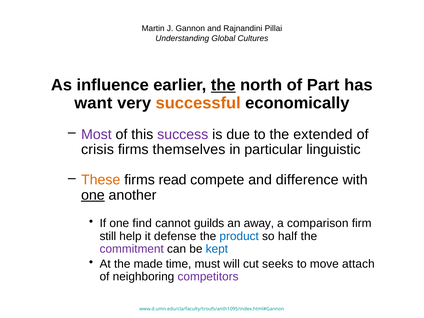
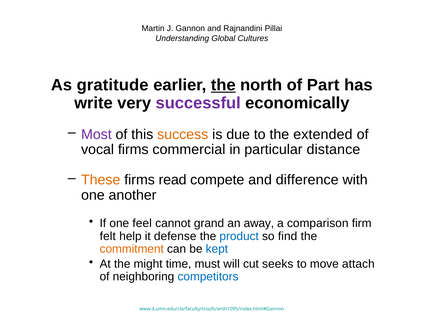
influence: influence -> gratitude (113, 85)
want: want -> write (93, 103)
successful colour: orange -> purple (198, 103)
success colour: purple -> orange (183, 134)
crisis: crisis -> vocal (98, 150)
themselves: themselves -> commercial (189, 150)
linguistic: linguistic -> distance (333, 150)
one underline: present -> none (93, 195)
find: find -> feel (142, 223)
guilds: guilds -> grand (209, 223)
still: still -> felt (108, 236)
half: half -> find (288, 236)
commitment colour: purple -> orange (132, 249)
made: made -> might (148, 264)
competitors colour: purple -> blue (208, 277)
